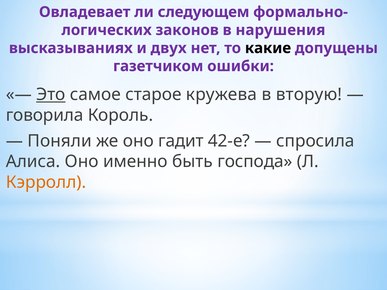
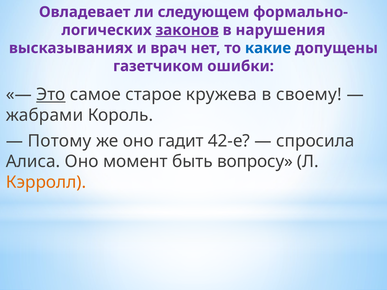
законов underline: none -> present (187, 30)
двух: двух -> врач (169, 48)
какие colour: black -> blue (268, 48)
вторую: вторую -> своему (309, 95)
говорила: говорила -> жабрами (45, 115)
Поняли: Поняли -> Потому (60, 141)
именно: именно -> момент (135, 162)
господа: господа -> вопросу (255, 162)
